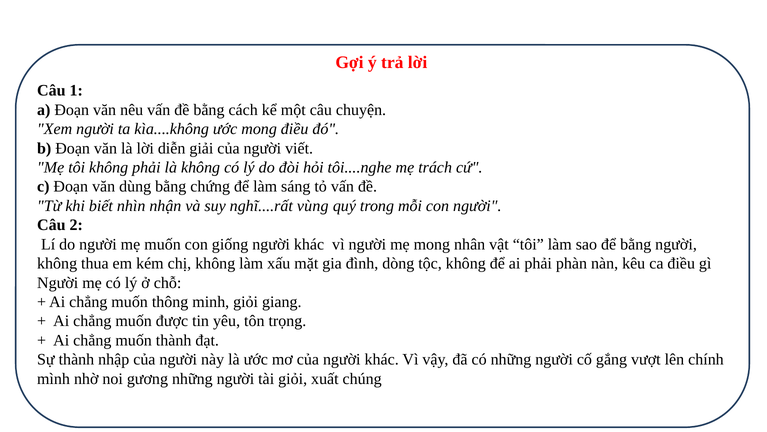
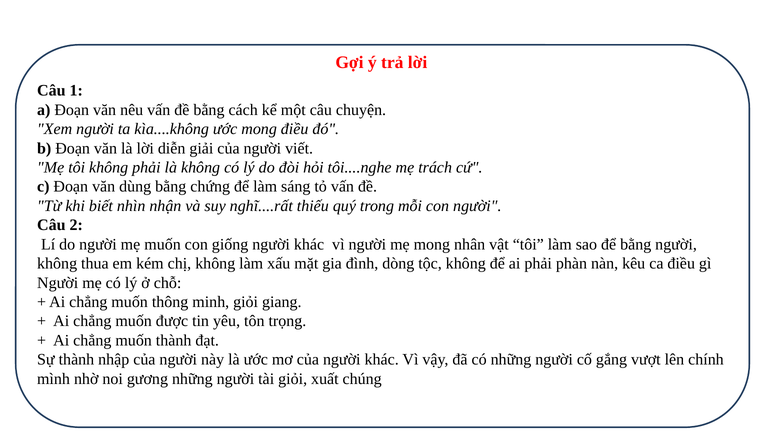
vùng: vùng -> thiếu (313, 206)
